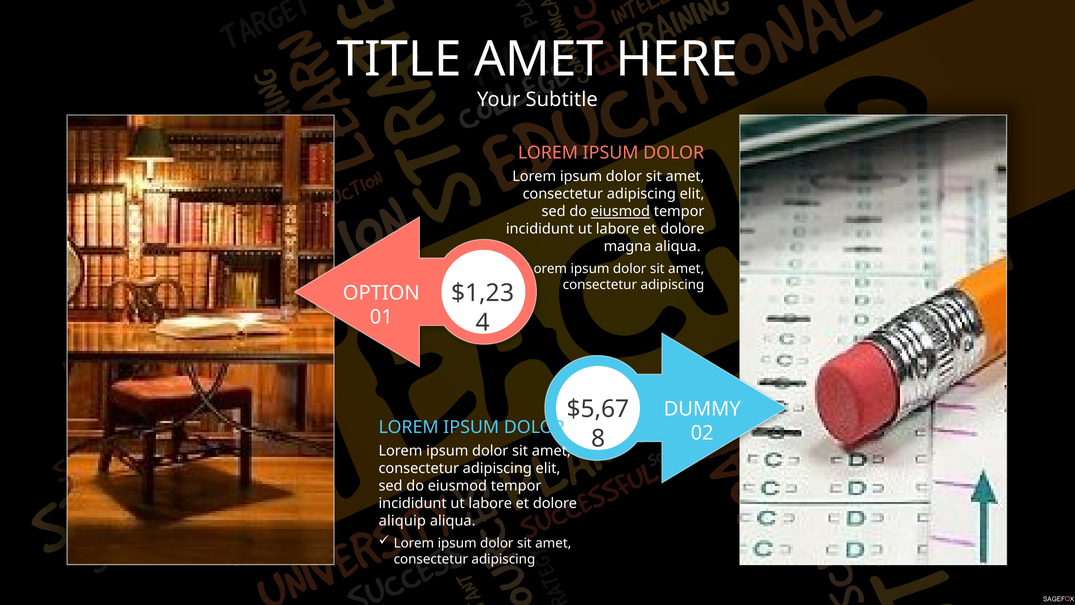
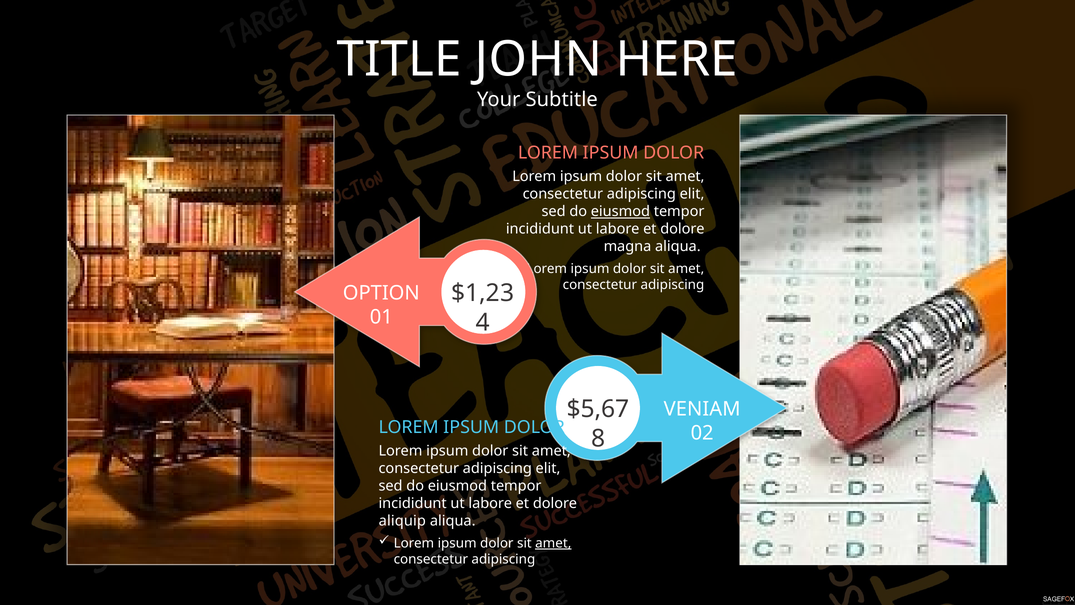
TITLE AMET: AMET -> JOHN (538, 60)
DUMMY: DUMMY -> VENIAM (702, 409)
amet underline: none -> present (553, 543)
